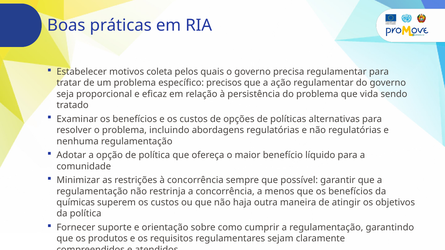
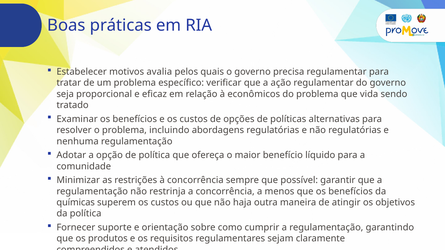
coleta: coleta -> avalia (159, 72)
precisos: precisos -> verificar (224, 83)
persistência: persistência -> econômicos (254, 94)
